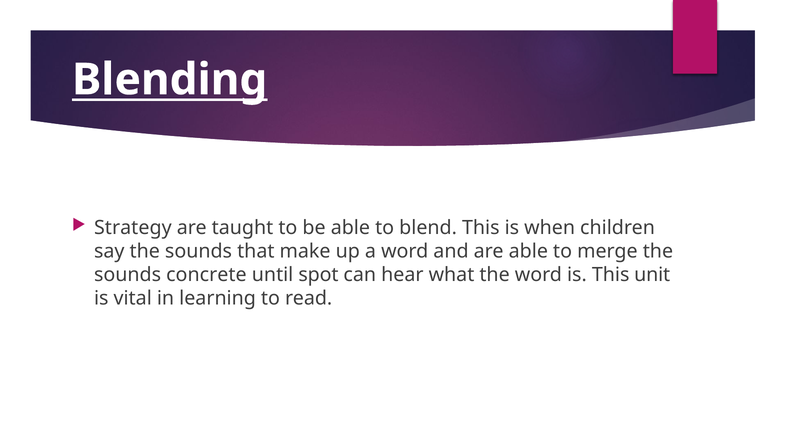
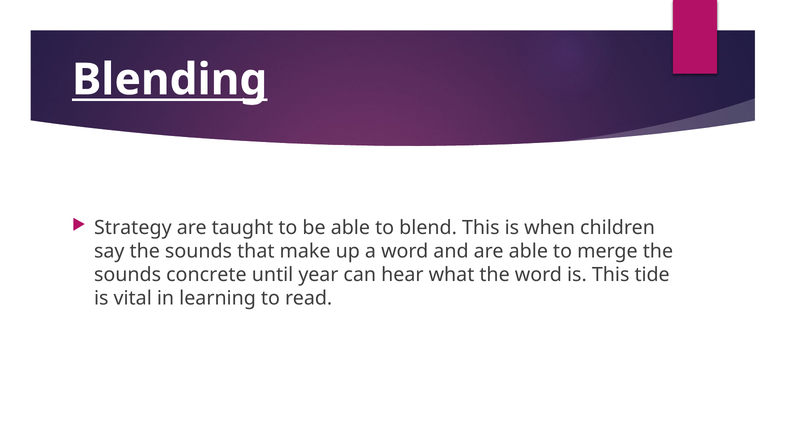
spot: spot -> year (318, 275)
unit: unit -> tide (652, 275)
